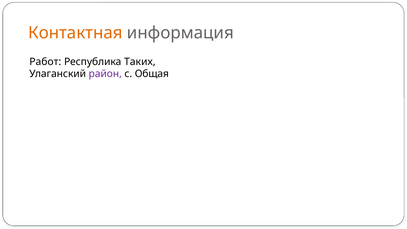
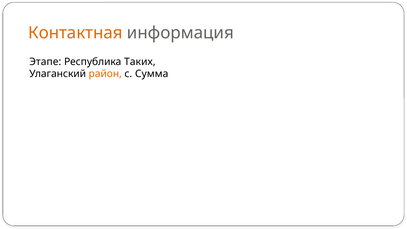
Работ: Работ -> Этапе (45, 62)
район colour: purple -> orange (105, 74)
Общая: Общая -> Сумма (152, 74)
